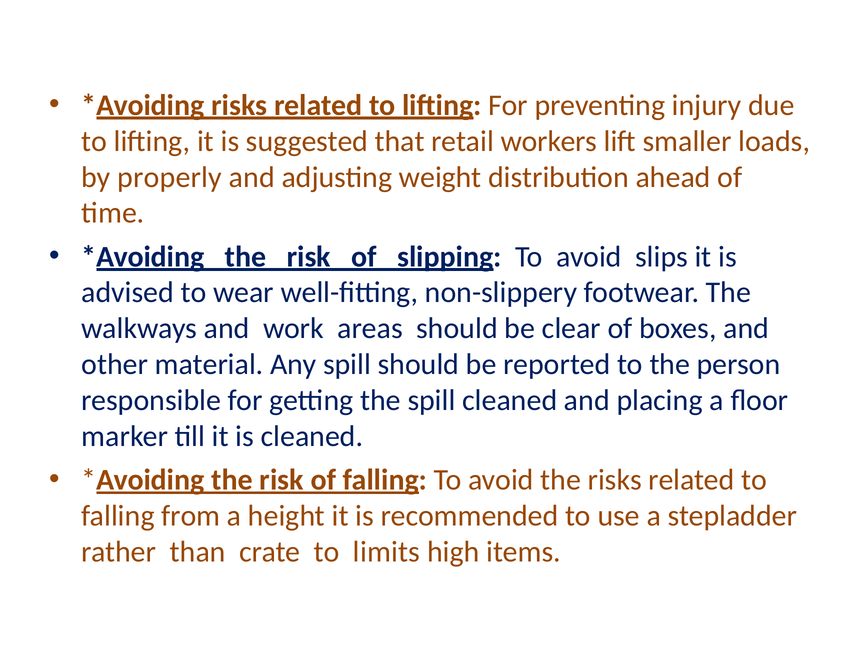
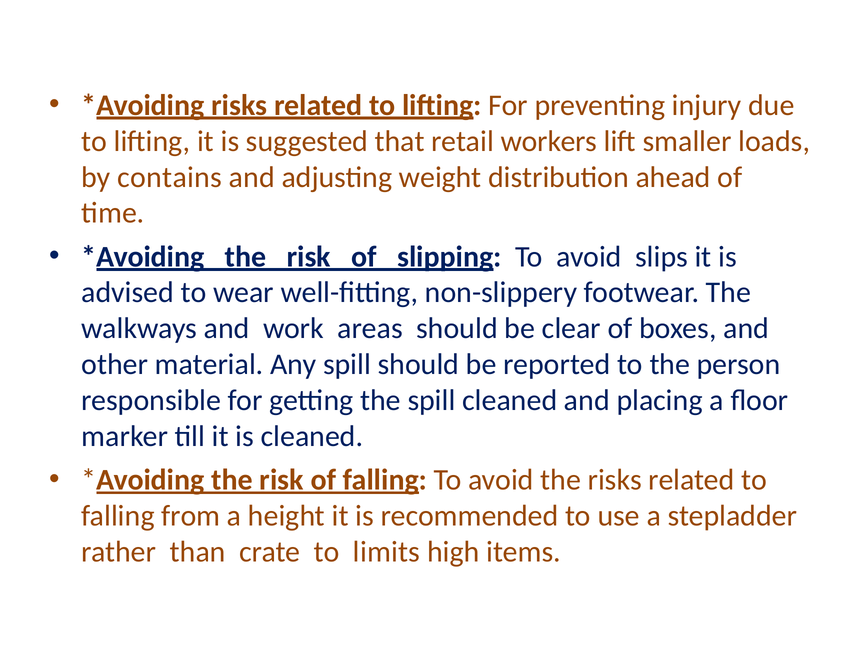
properly: properly -> contains (170, 177)
